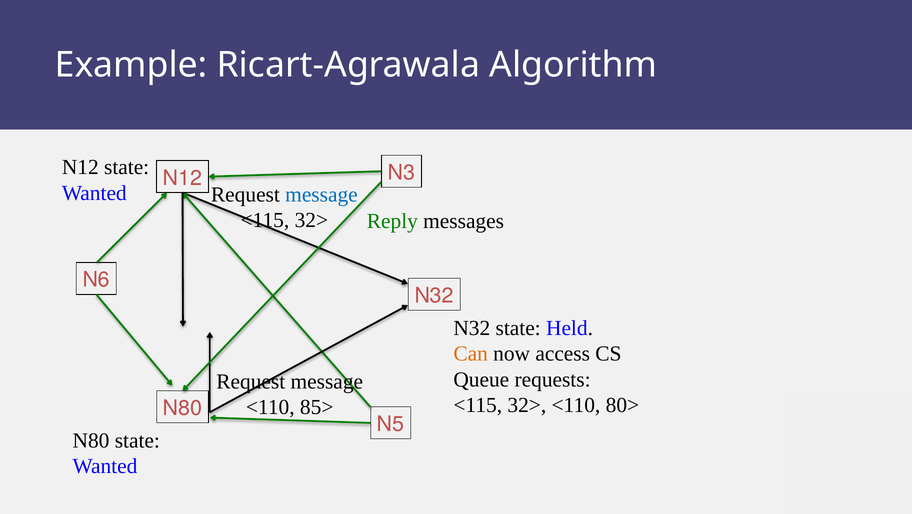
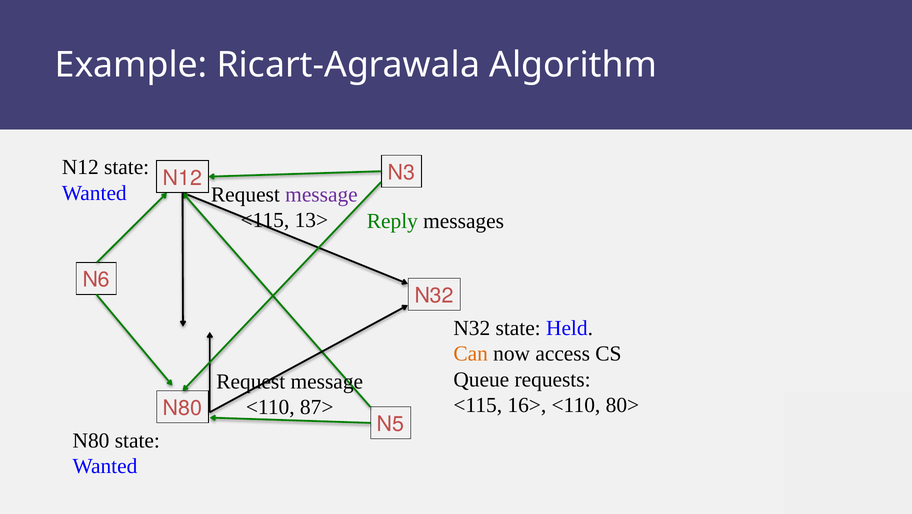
message colour: blue -> purple (321, 195)
32>: 32> -> 13> (311, 220)
32>: 32> -> 16> (527, 405)
85>: 85> -> 87> (317, 407)
